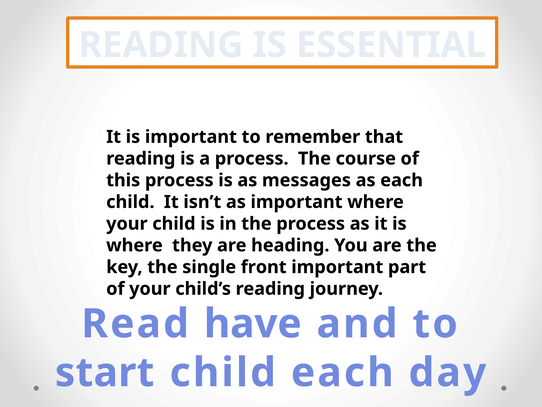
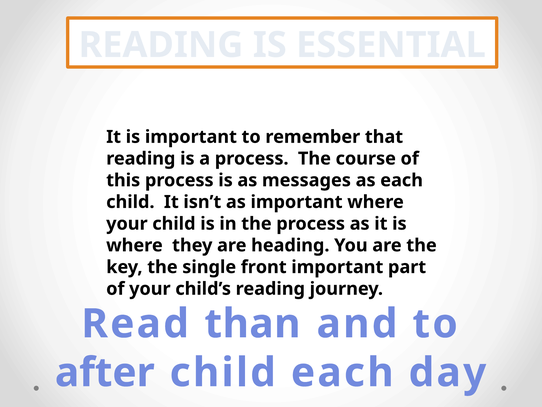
have: have -> than (252, 324)
start: start -> after (105, 372)
